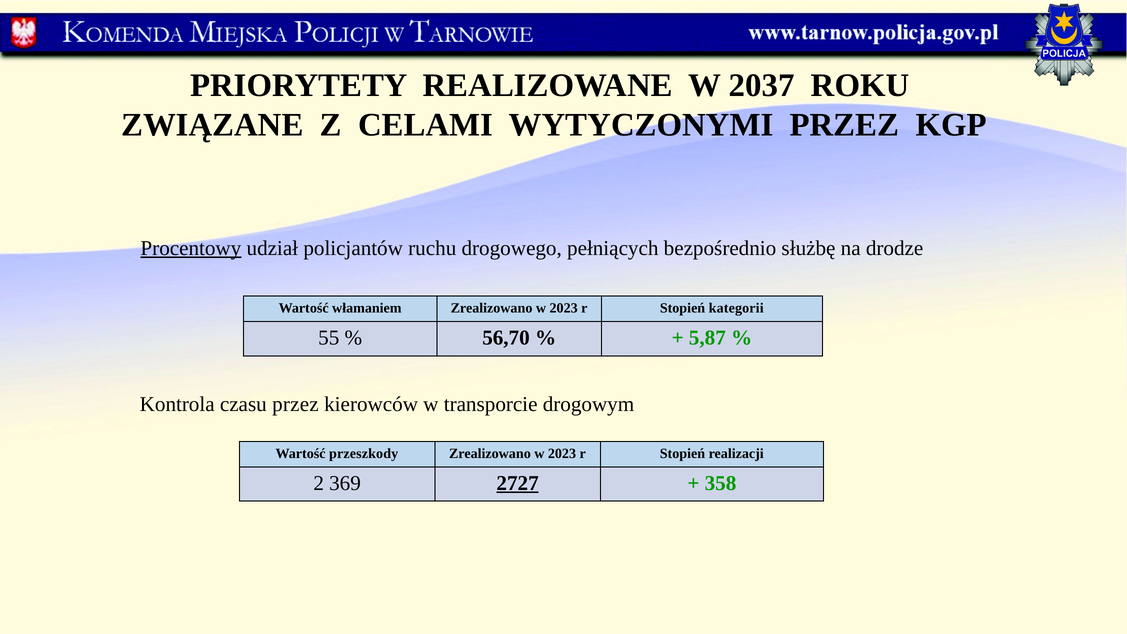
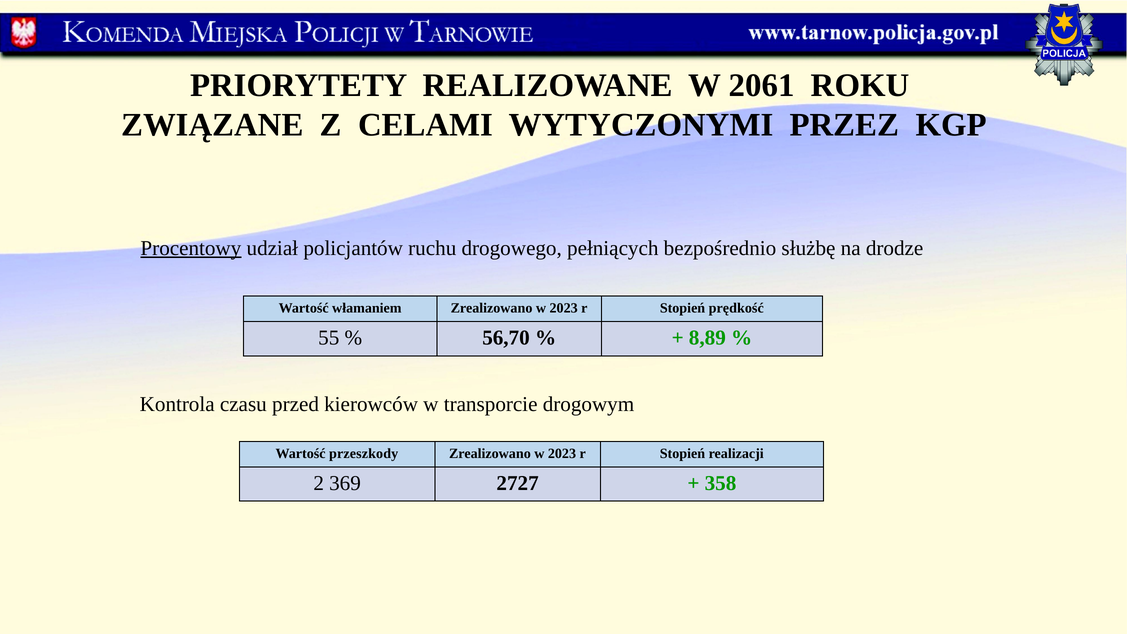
2037: 2037 -> 2061 (762, 85)
kategorii: kategorii -> prędkość (736, 308)
5,87: 5,87 -> 8,89 (707, 338)
czasu przez: przez -> przed (296, 404)
2727 underline: present -> none (518, 483)
